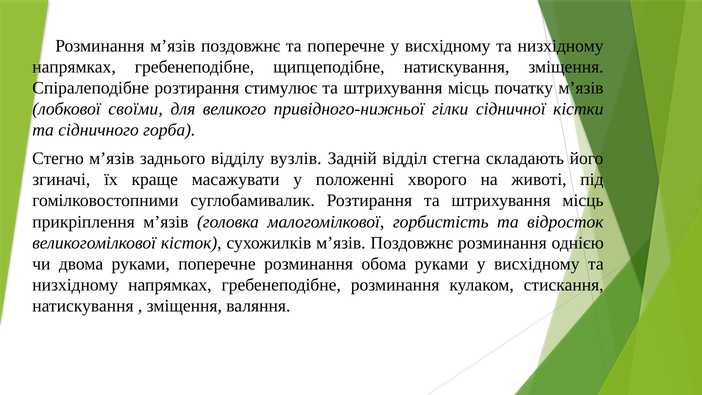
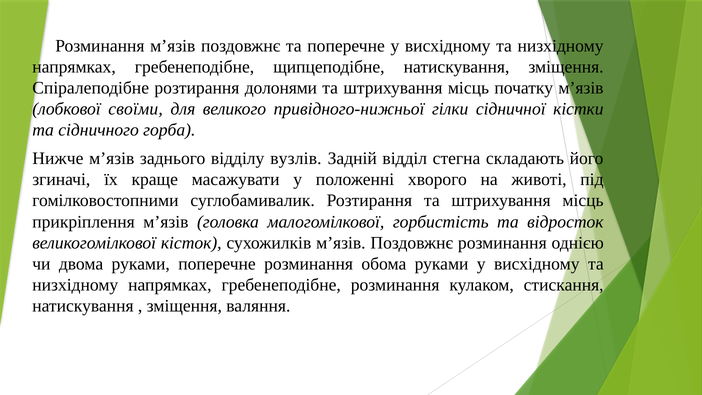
стимулює: стимулює -> долонями (281, 88)
Стегно: Стегно -> Нижче (58, 158)
